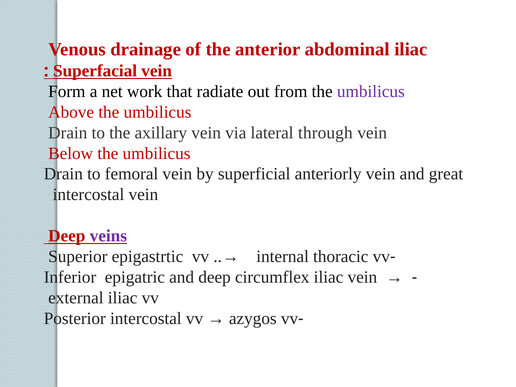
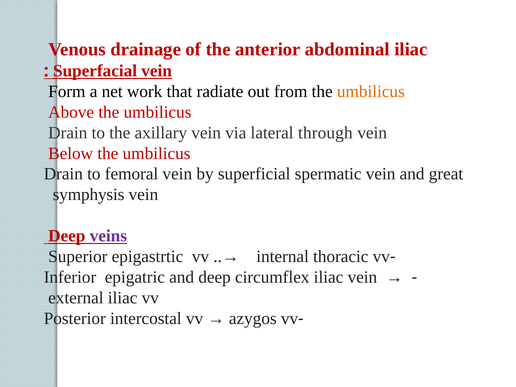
umbilicus colour: purple -> orange (371, 91)
anteriorly: anteriorly -> spermatic (328, 174)
intercostal: intercostal -> symphysis (89, 195)
